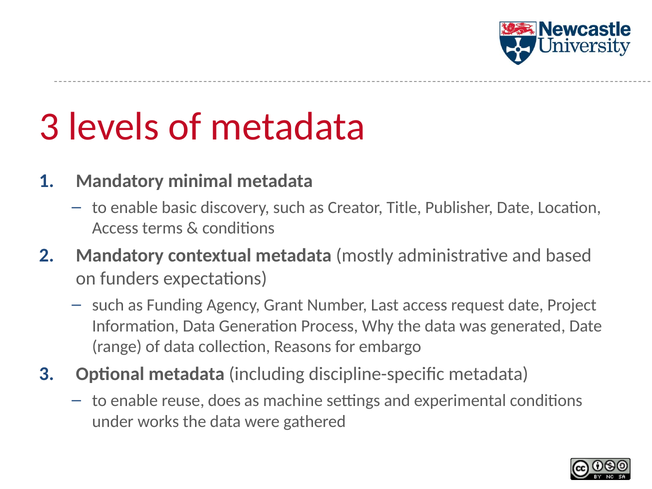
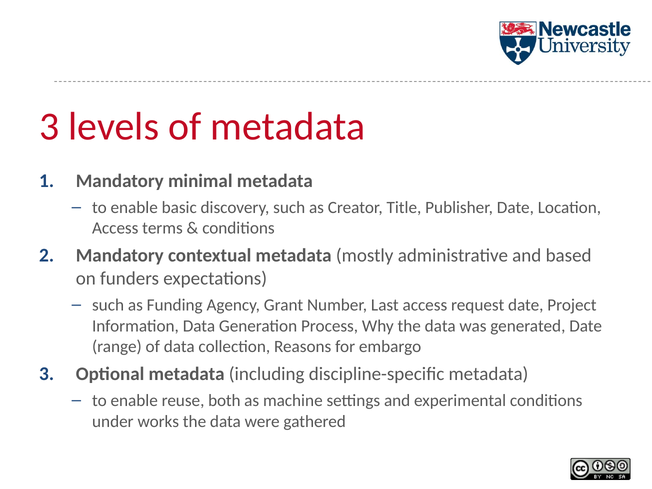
does: does -> both (224, 401)
